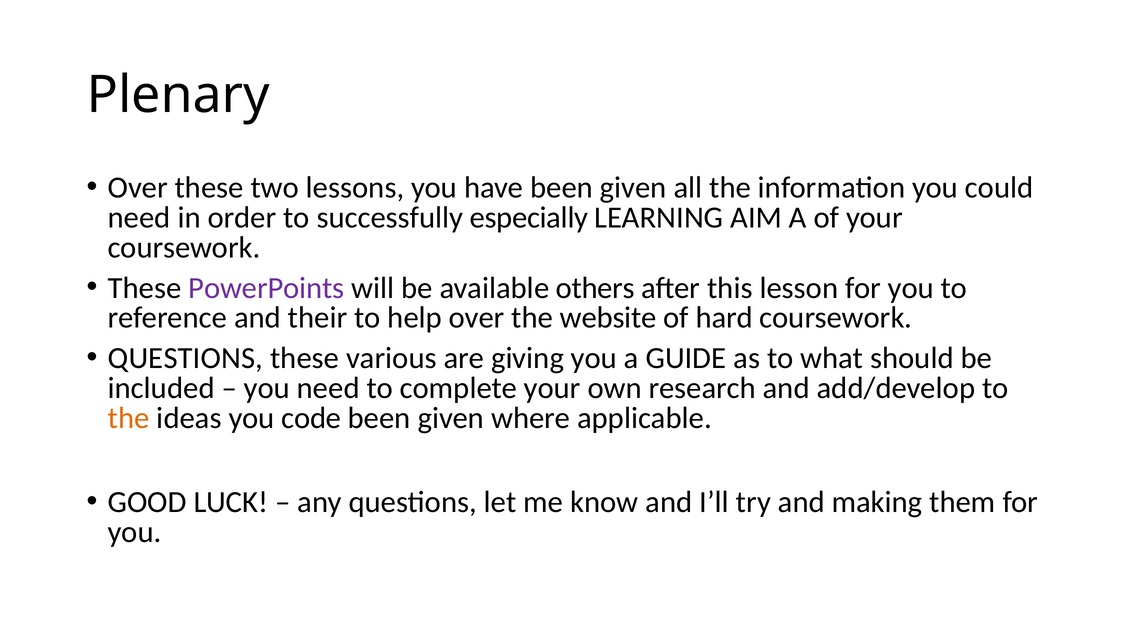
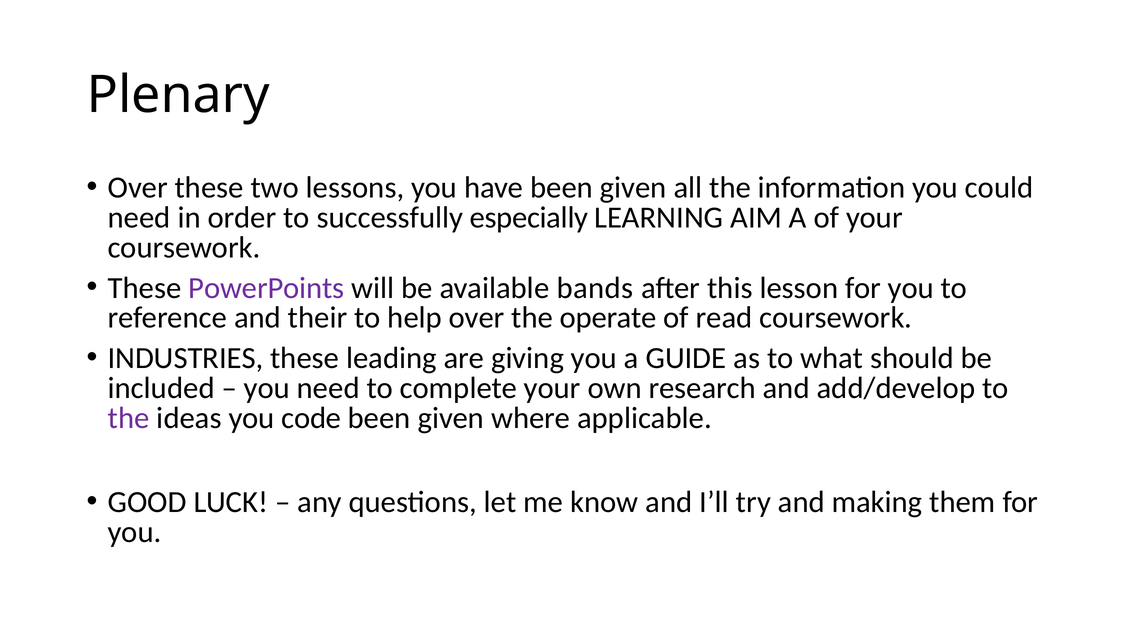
others: others -> bands (595, 288)
website: website -> operate (608, 318)
hard: hard -> read (724, 318)
QUESTIONS: QUESTIONS -> INDUSTRIES (186, 359)
various: various -> leading (391, 359)
the colour: orange -> purple (129, 418)
